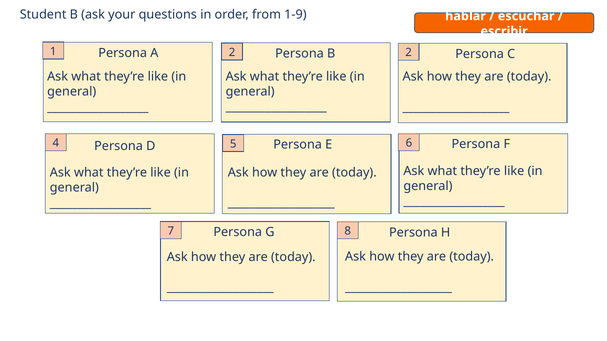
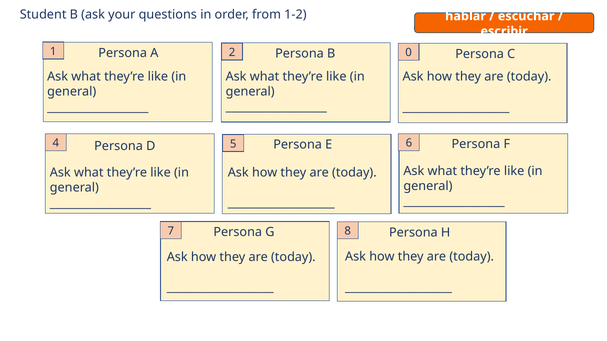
1-9: 1-9 -> 1-2 (295, 15)
2 2: 2 -> 0 (409, 53)
